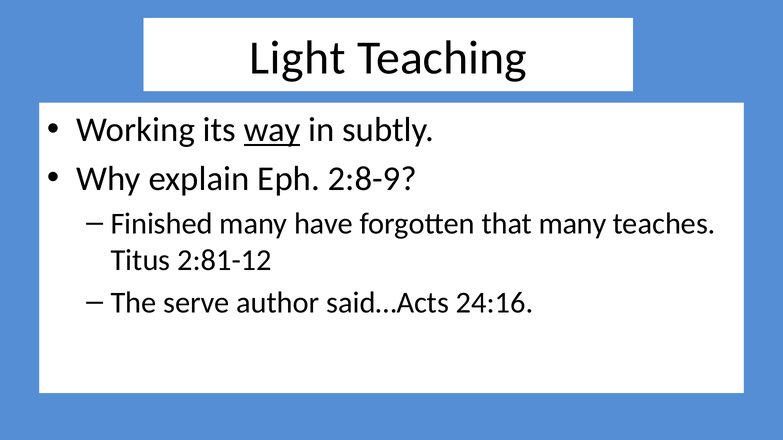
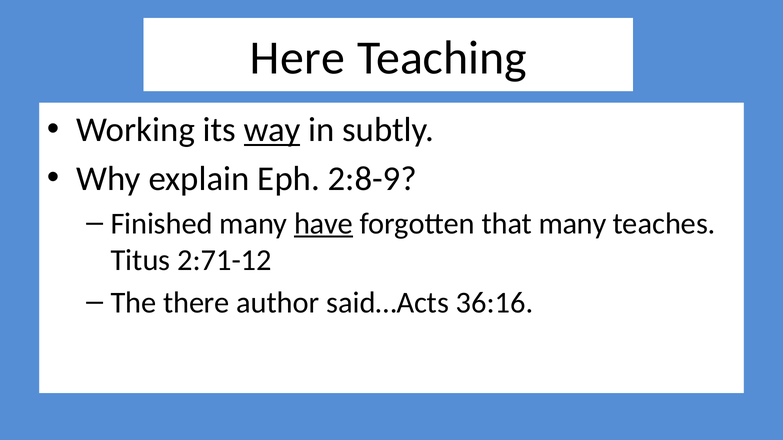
Light: Light -> Here (298, 58)
have underline: none -> present (324, 224)
2:81-12: 2:81-12 -> 2:71-12 (224, 260)
serve: serve -> there (196, 303)
24:16: 24:16 -> 36:16 (495, 303)
